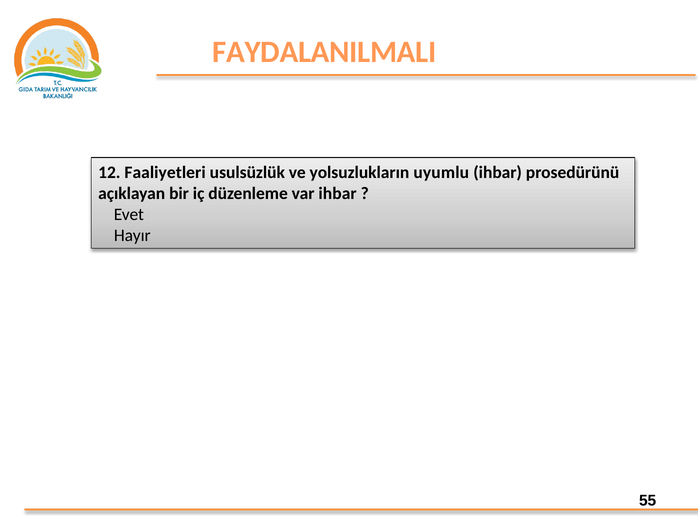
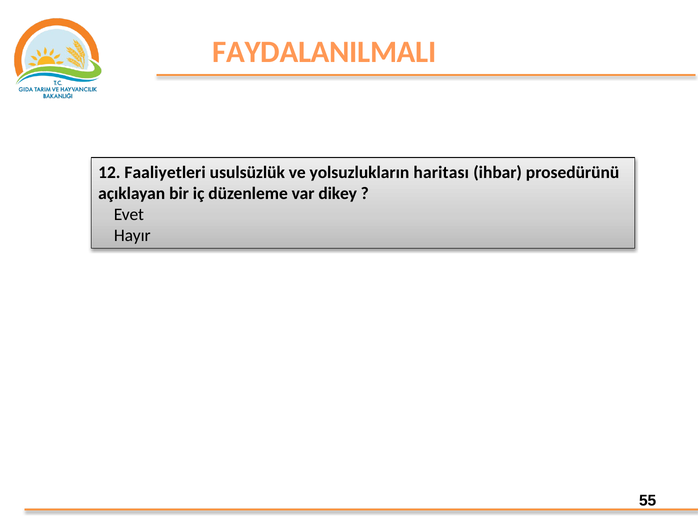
uyumlu: uyumlu -> haritası (441, 172)
var ihbar: ihbar -> dikey (338, 193)
